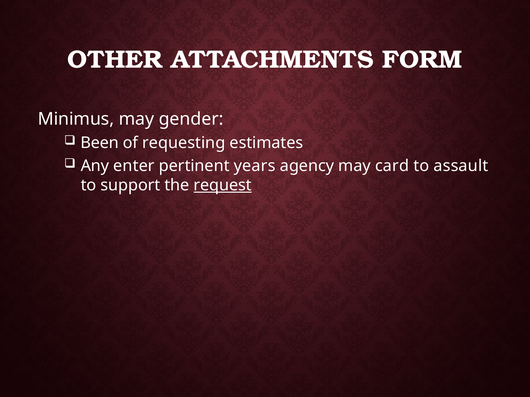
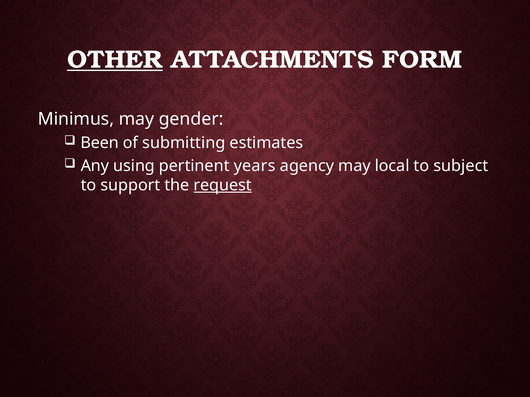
OTHER underline: none -> present (115, 60)
requesting: requesting -> submitting (184, 143)
enter: enter -> using (134, 166)
card: card -> local (392, 166)
assault: assault -> subject (461, 166)
